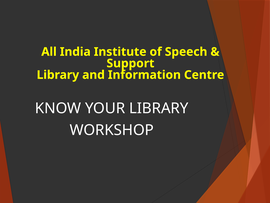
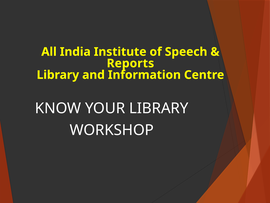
Support: Support -> Reports (130, 63)
